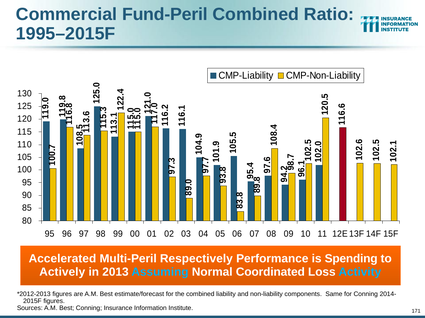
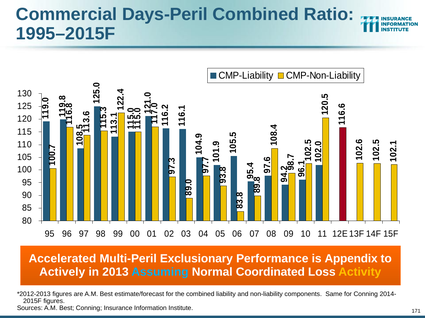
Fund-Peril: Fund-Peril -> Days-Peril (165, 15)
Respectively: Respectively -> Exclusionary (196, 259)
Spending: Spending -> Appendix (351, 259)
Activity colour: light blue -> yellow (360, 273)
